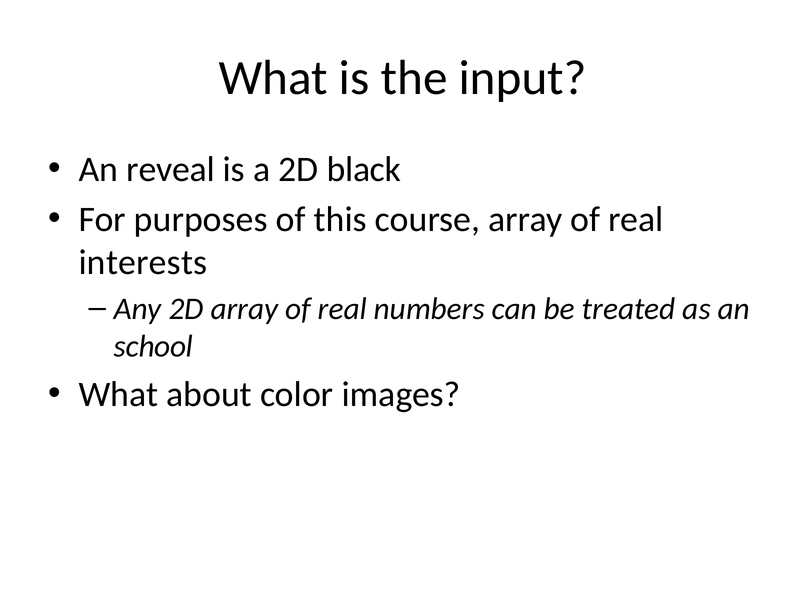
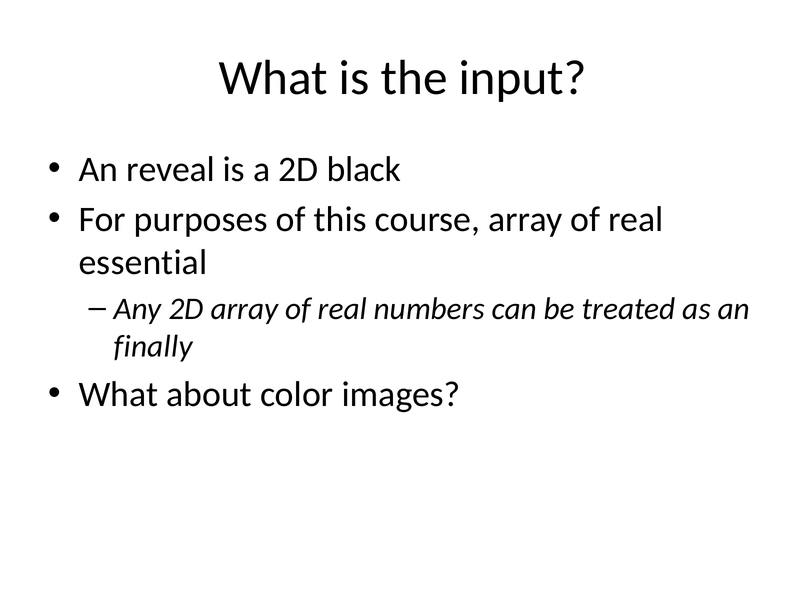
interests: interests -> essential (143, 262)
school: school -> finally (153, 346)
